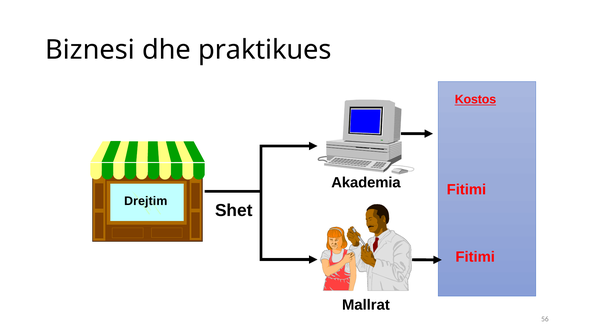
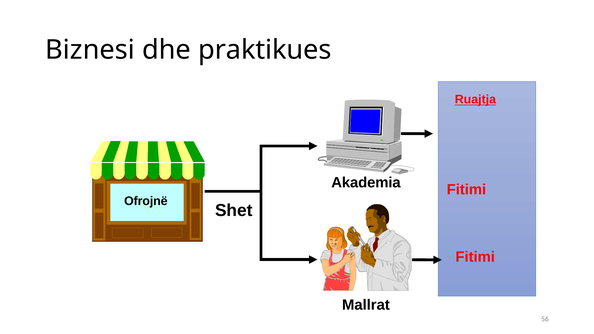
Kostos: Kostos -> Ruajtja (475, 100)
Drejtim: Drejtim -> Ofrojnë (146, 201)
